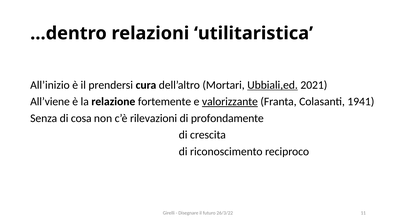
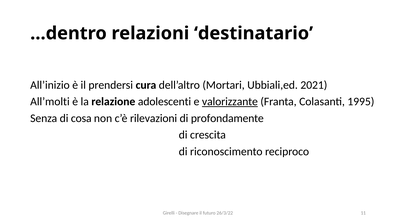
utilitaristica: utilitaristica -> destinatario (254, 33)
Ubbiali,ed underline: present -> none (273, 85)
All’viene: All’viene -> All’molti (50, 102)
fortemente: fortemente -> adolescenti (165, 102)
1941: 1941 -> 1995 (361, 102)
